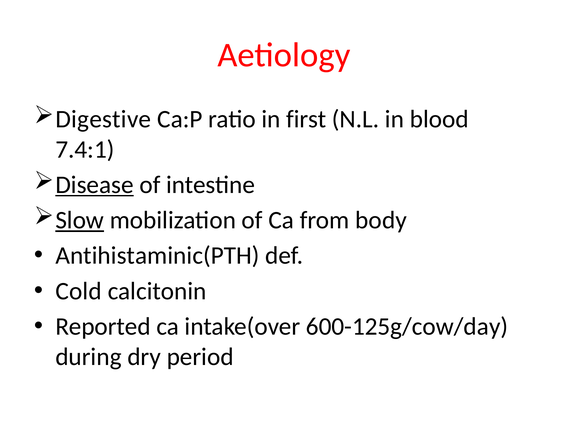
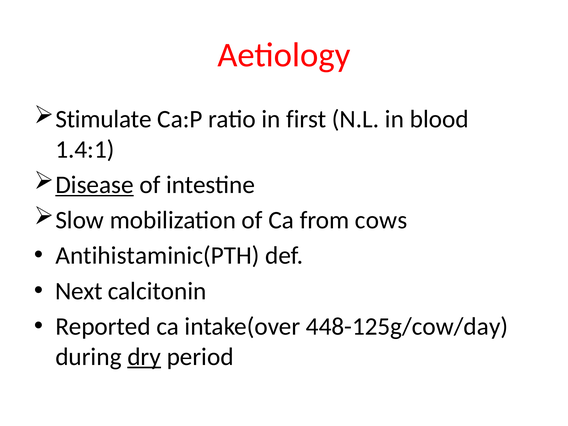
Digestive: Digestive -> Stimulate (104, 119)
7.4:1: 7.4:1 -> 1.4:1 (85, 150)
Slow underline: present -> none (80, 220)
body: body -> cows (381, 220)
Cold: Cold -> Next (79, 291)
600-125g/cow/day: 600-125g/cow/day -> 448-125g/cow/day (407, 326)
dry underline: none -> present (144, 357)
